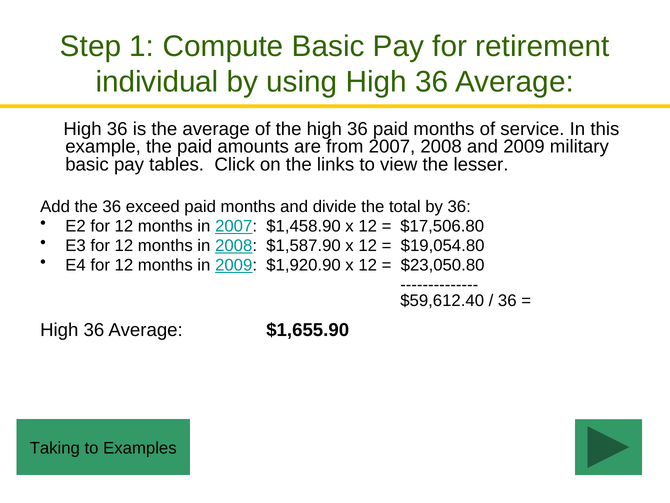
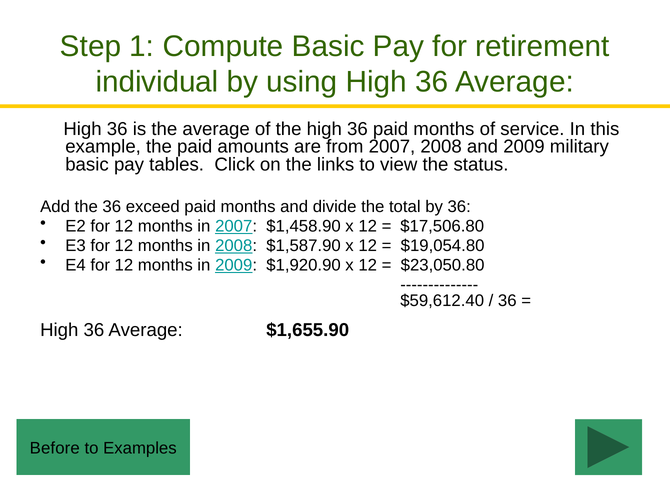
lesser: lesser -> status (481, 165)
Taking: Taking -> Before (55, 448)
